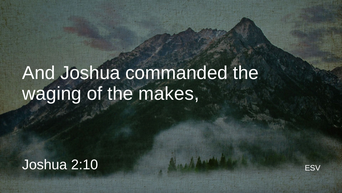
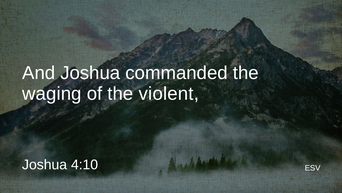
makes: makes -> violent (169, 94)
2:10: 2:10 -> 4:10 (85, 164)
